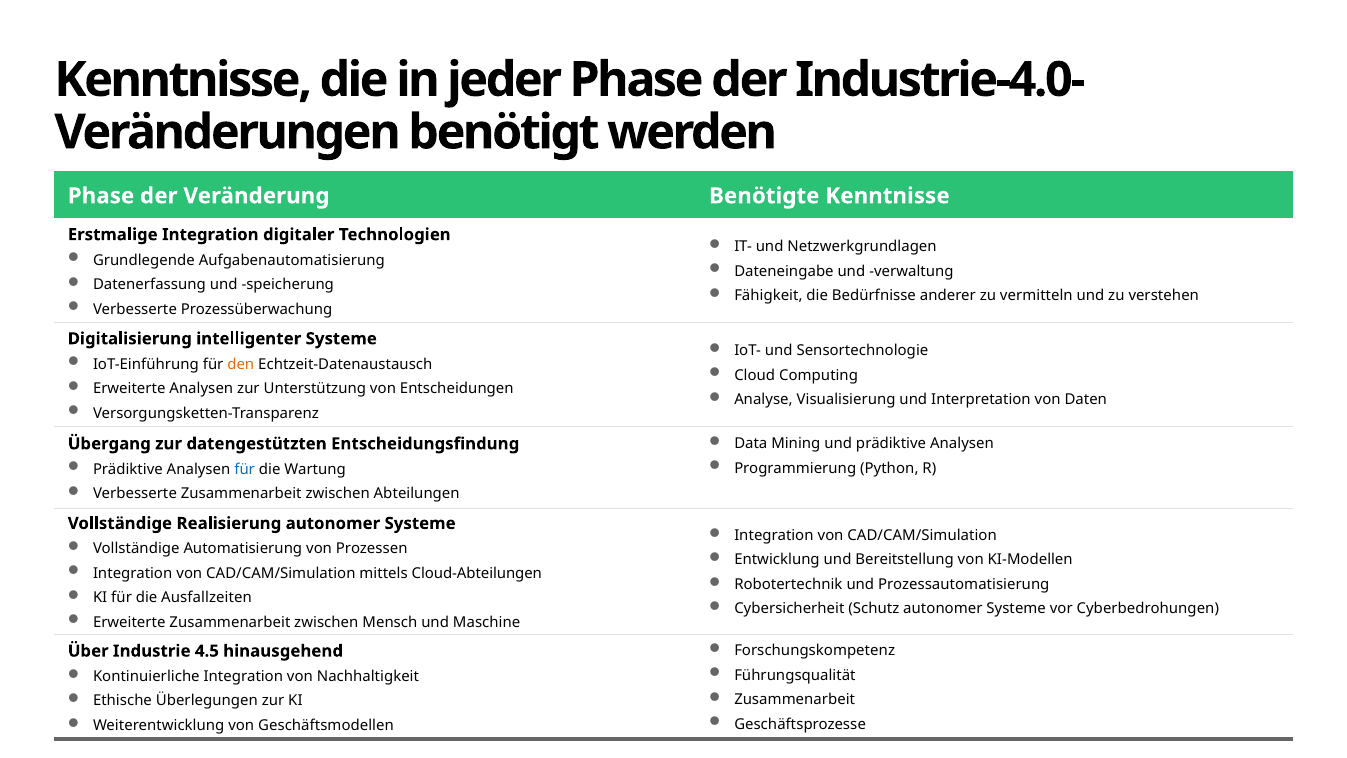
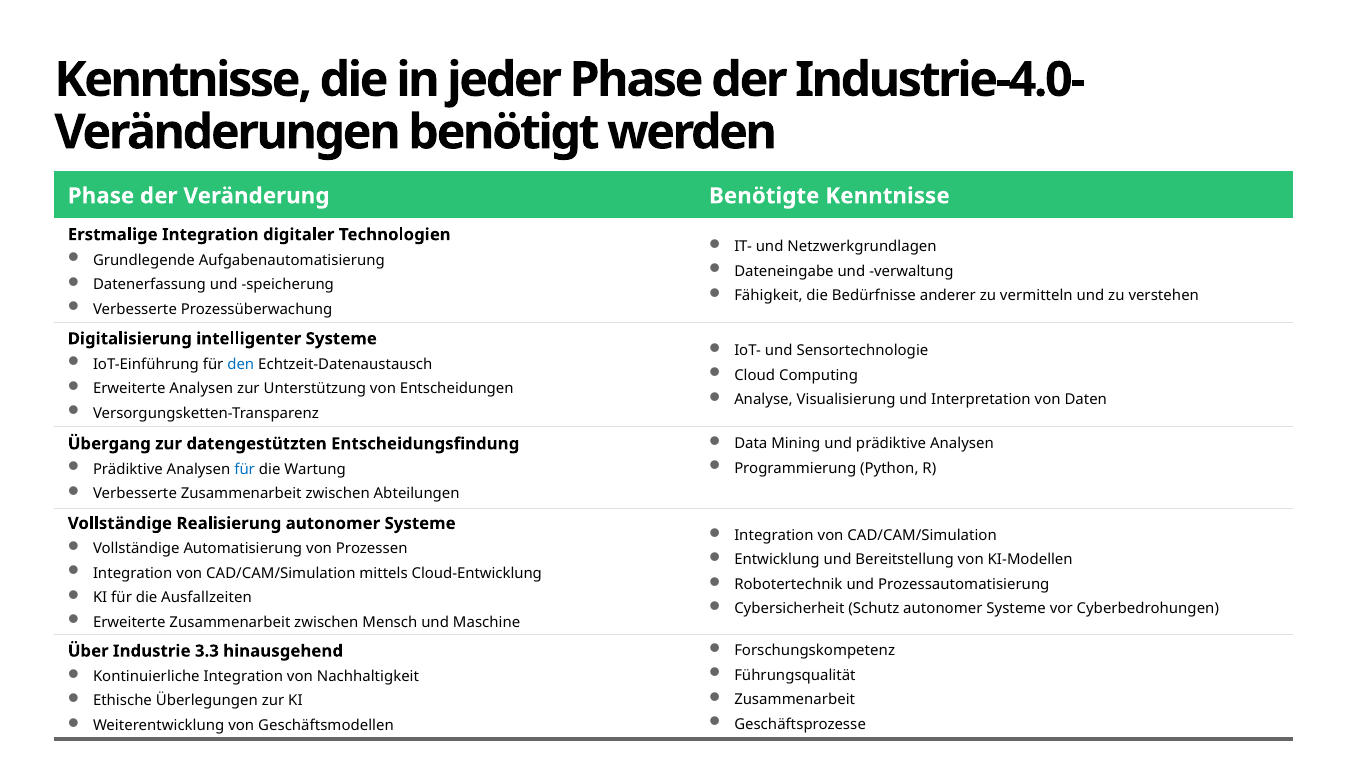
den colour: orange -> blue (241, 364)
Cloud-Abteilungen: Cloud-Abteilungen -> Cloud-Entwicklung (477, 573)
4.5: 4.5 -> 3.3 (207, 651)
